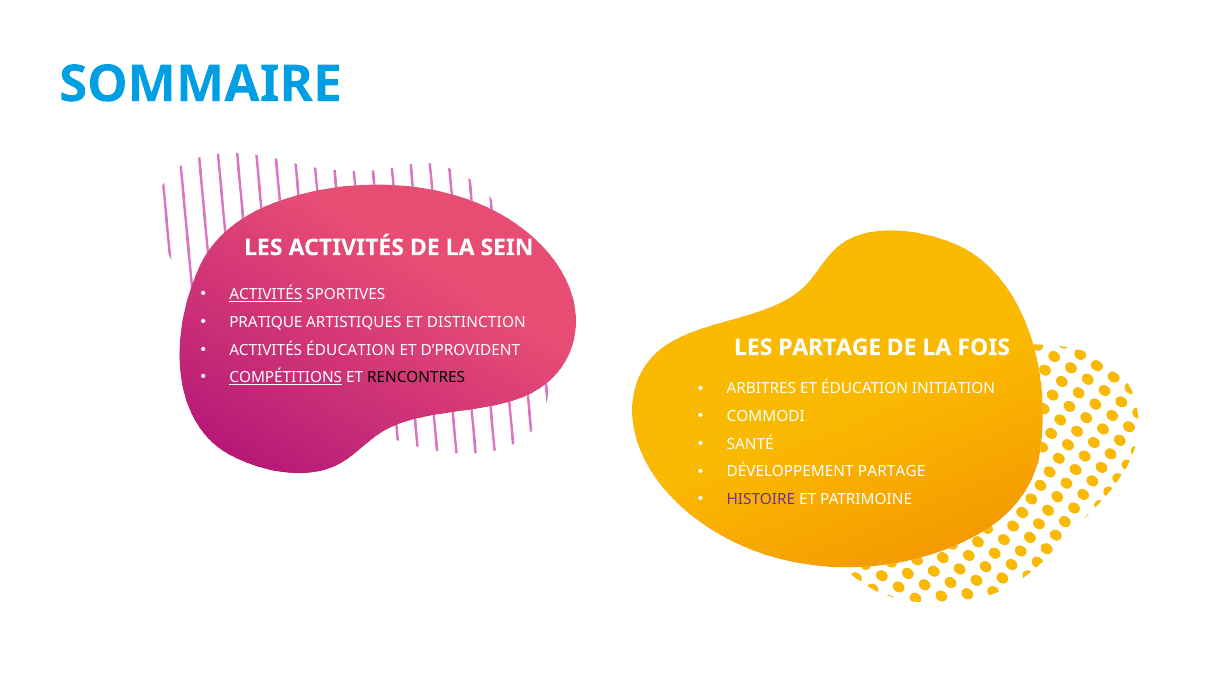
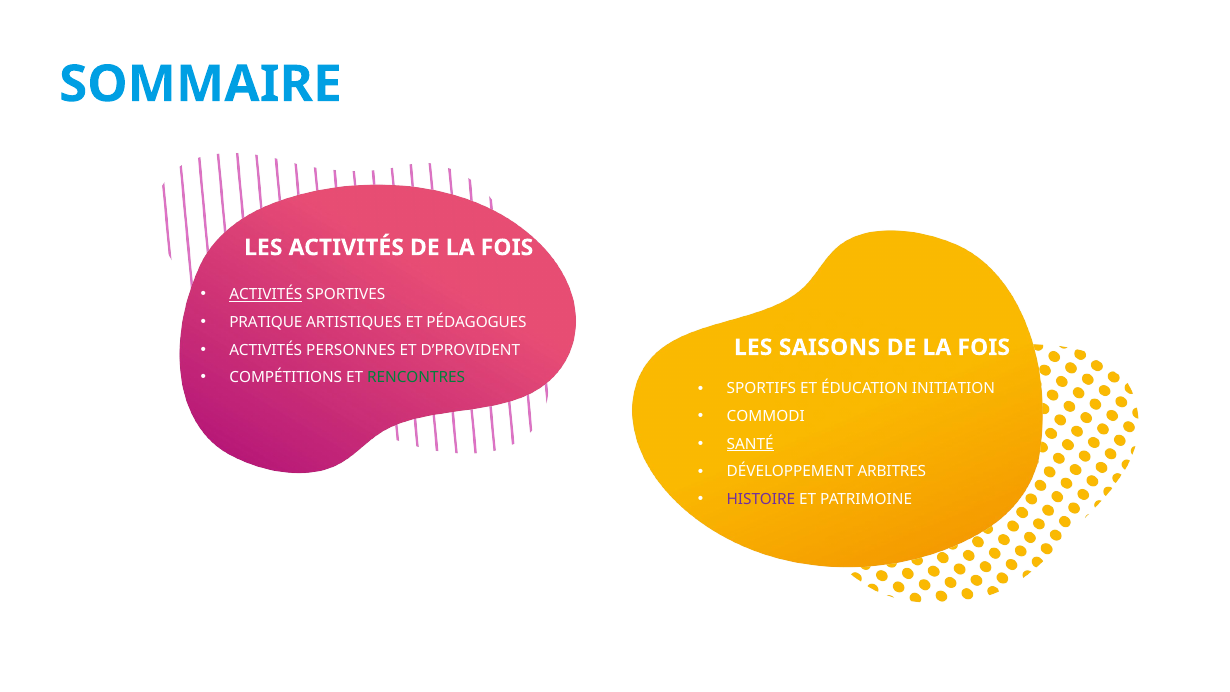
ACTIVITÉS DE LA SEIN: SEIN -> FOIS (507, 248)
DISTINCTION: DISTINCTION -> PÉDAGOGUES (477, 322)
ACTIVITÉS ÉDUCATION: ÉDUCATION -> PERSONNES (351, 350)
LES PARTAGE: PARTAGE -> SAISONS (829, 347)
COMPÉTITIONS underline: present -> none (286, 378)
RENCONTRES colour: black -> green (416, 378)
ARBITRES: ARBITRES -> SPORTIFS (761, 389)
SANTÉ underline: none -> present (750, 444)
DÉVELOPPEMENT PARTAGE: PARTAGE -> ARBITRES (892, 472)
